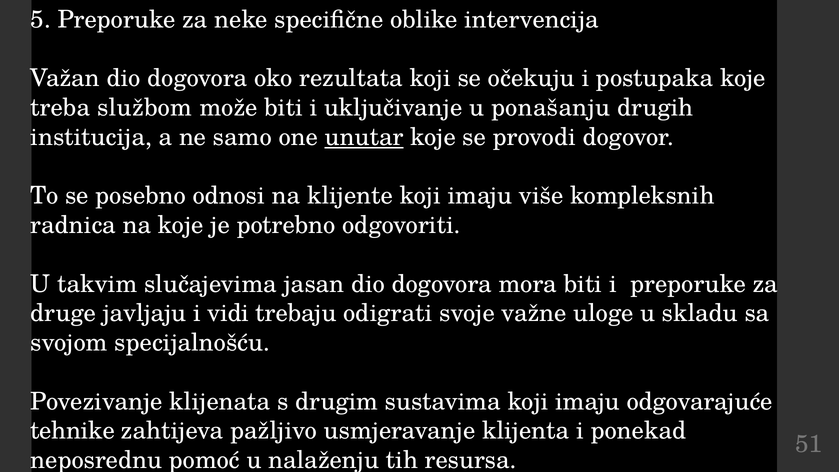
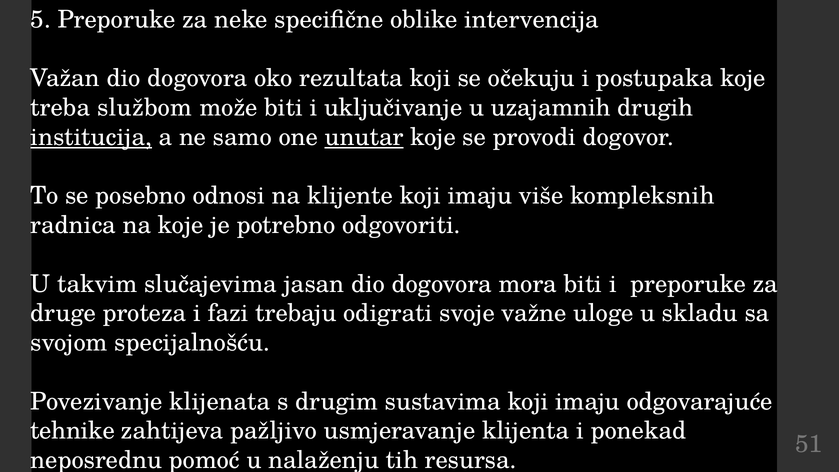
ponašanju: ponašanju -> uzajamnih (551, 108)
institucija underline: none -> present (91, 137)
javljaju: javljaju -> proteza (145, 313)
vidi: vidi -> fazi (228, 313)
